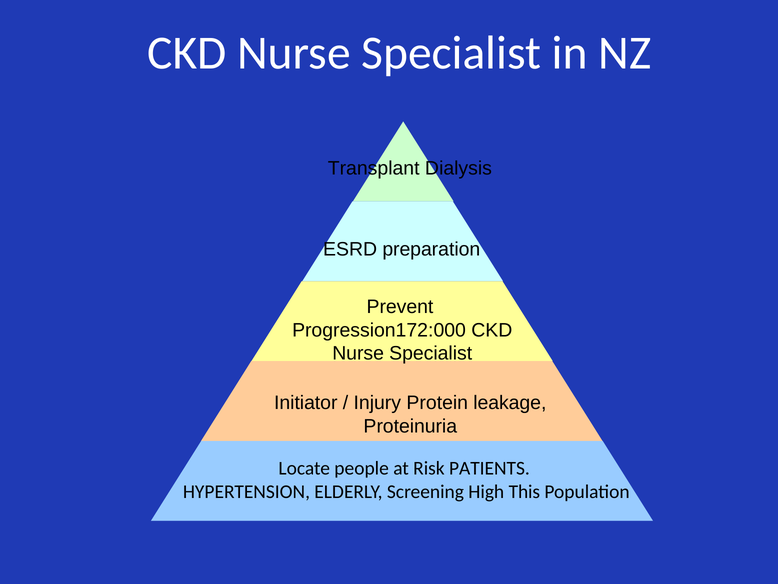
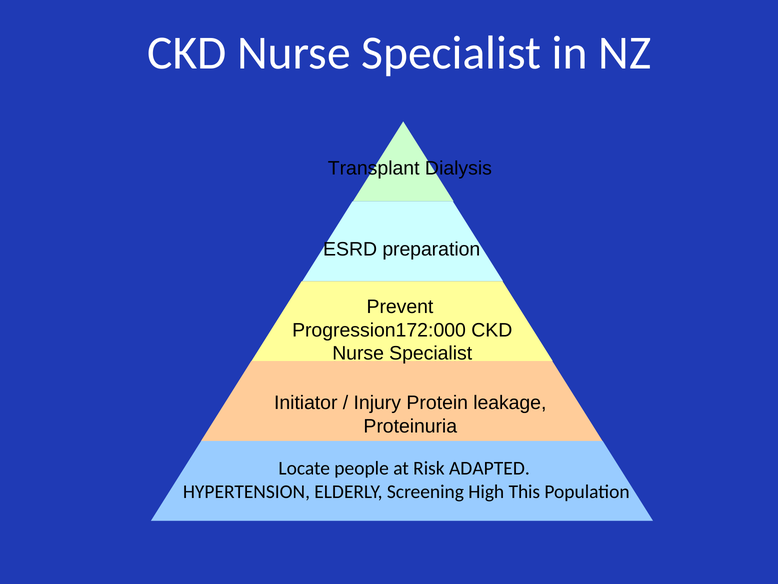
PATIENTS: PATIENTS -> ADAPTED (489, 468)
